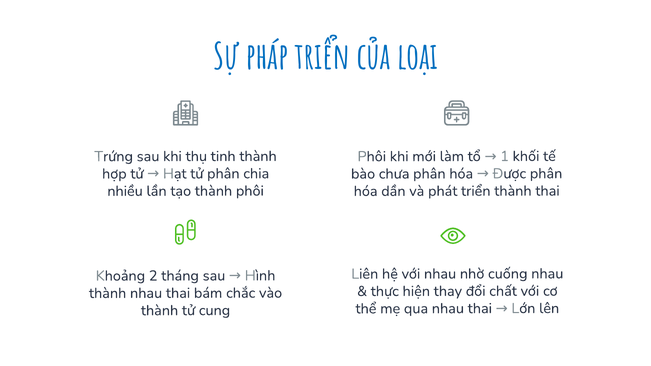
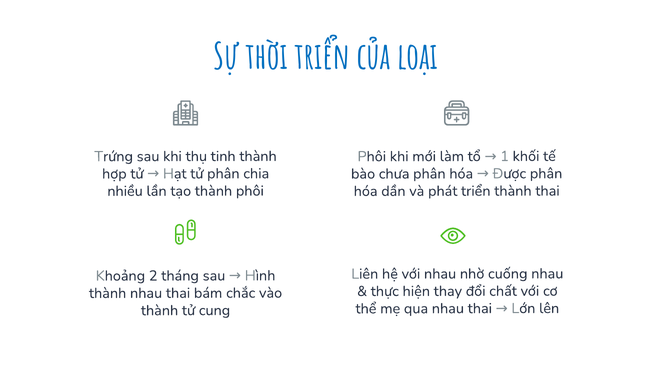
pháp: pháp -> thời (267, 57)
